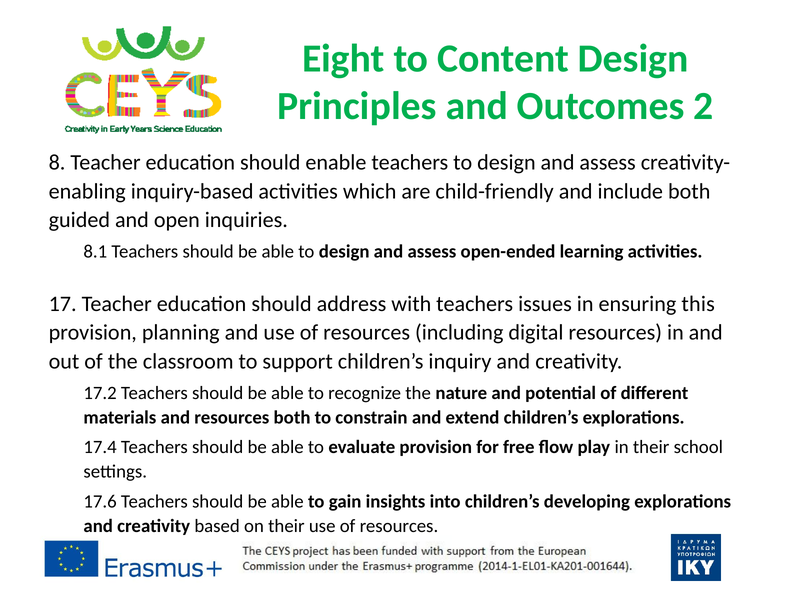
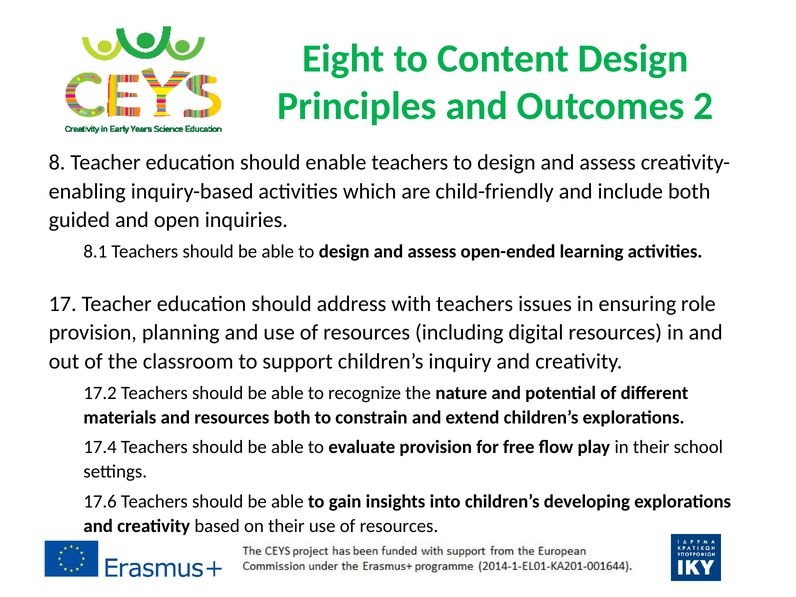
this: this -> role (698, 304)
